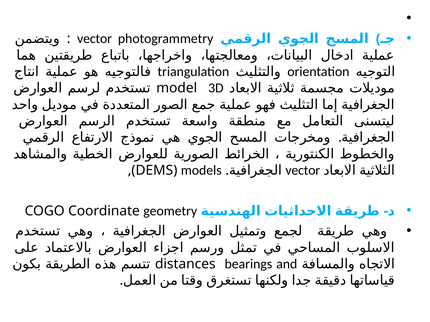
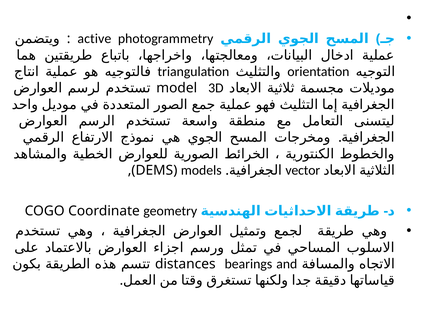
vector: vector -> active (94, 39)
